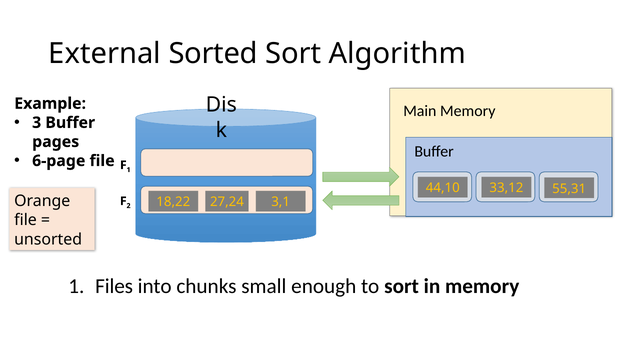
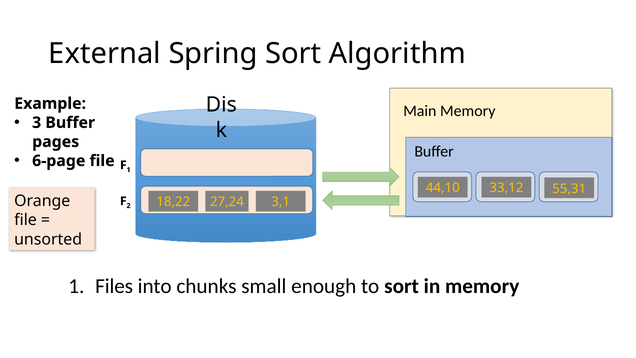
Sorted: Sorted -> Spring (213, 53)
